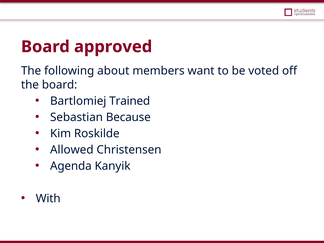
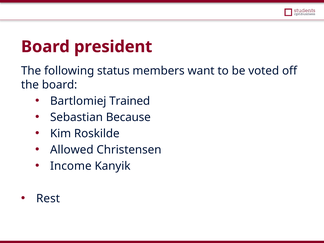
approved: approved -> president (113, 47)
about: about -> status (113, 71)
Agenda: Agenda -> Income (71, 166)
With: With -> Rest (48, 198)
